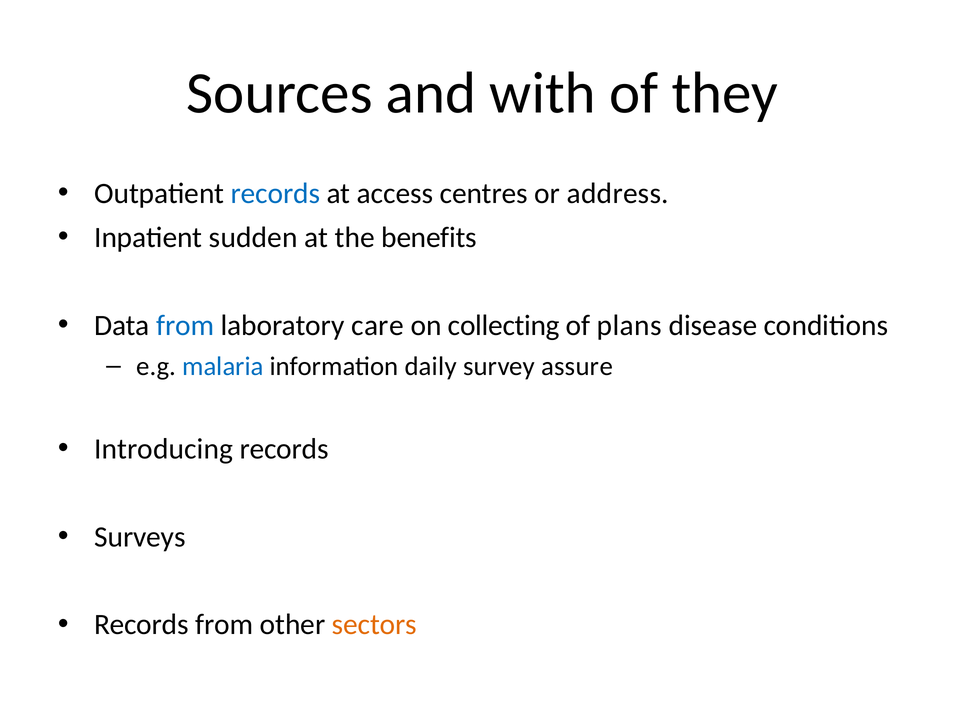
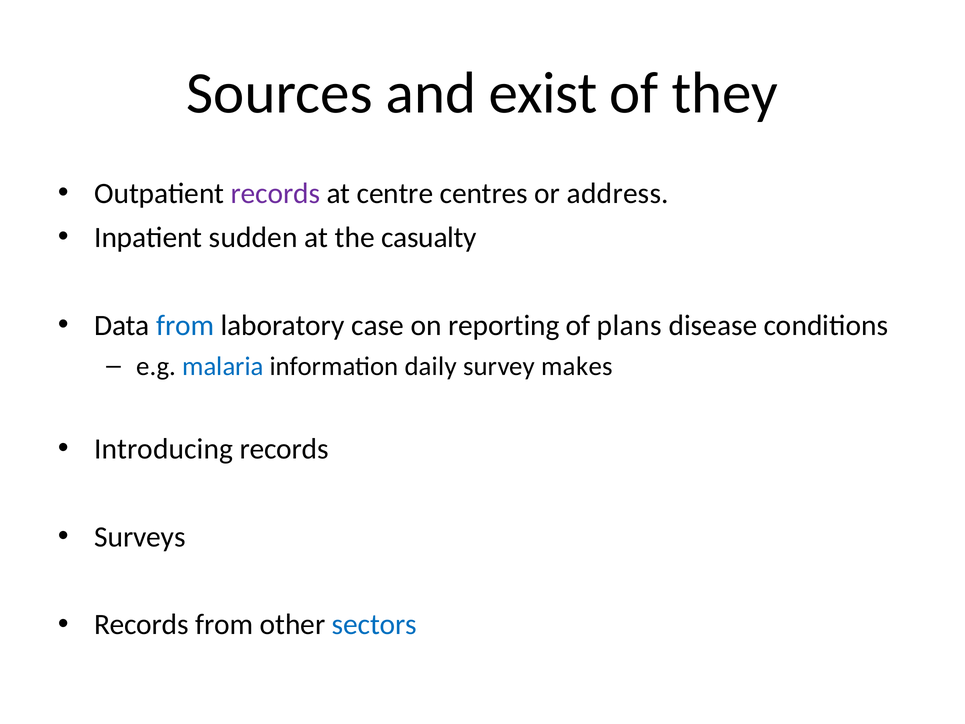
with: with -> exist (543, 93)
records colour: blue -> purple (275, 193)
access: access -> centre (395, 193)
benefits: benefits -> casualty (429, 237)
care: care -> case (378, 325)
collecting: collecting -> reporting (504, 325)
assure: assure -> makes (577, 366)
sectors colour: orange -> blue (374, 625)
